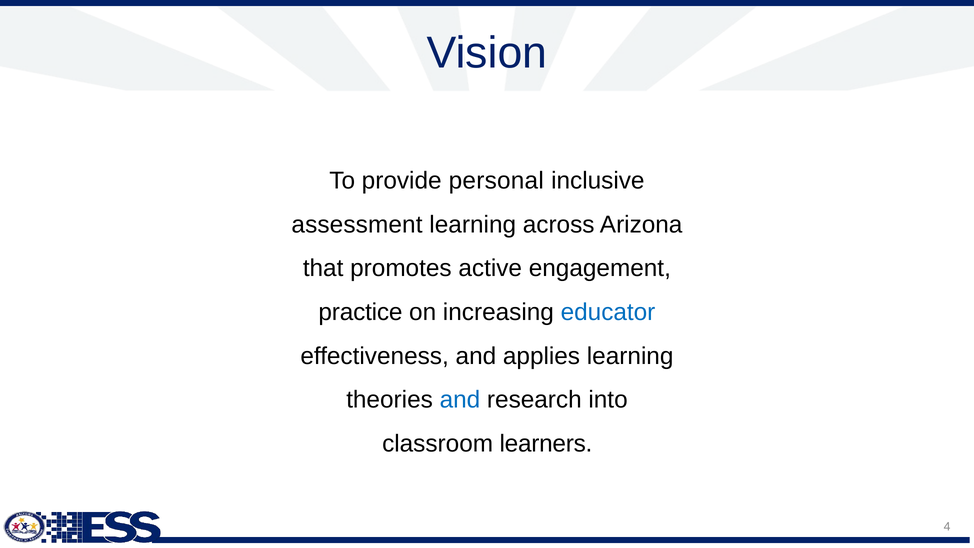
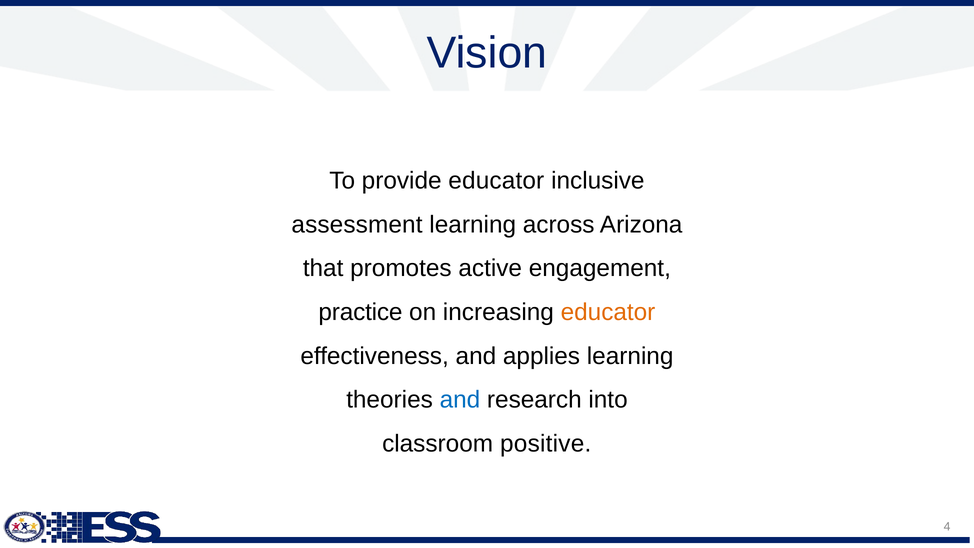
provide personal: personal -> educator (496, 181)
educator colour: blue -> orange (608, 312)
learners: learners -> positive (546, 444)
